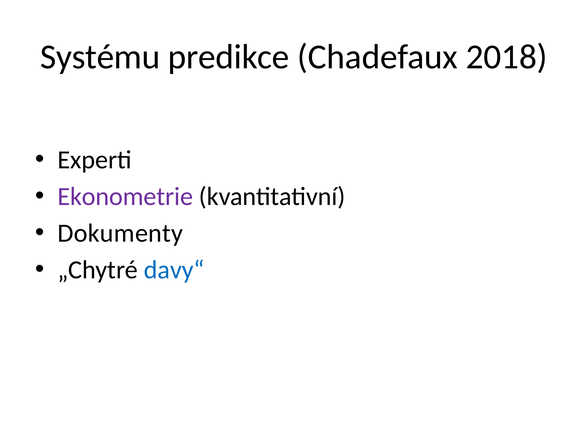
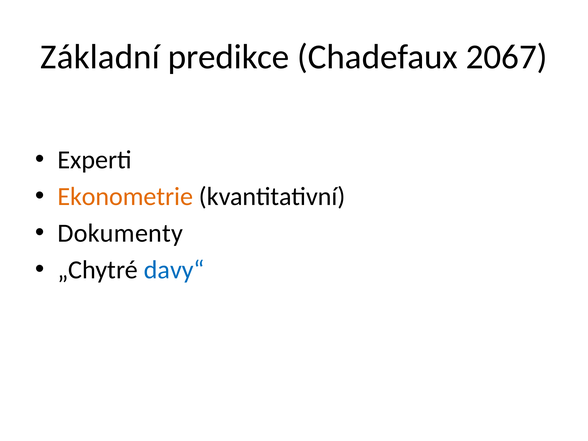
Systému: Systému -> Základní (100, 57)
2018: 2018 -> 2067 (507, 57)
Ekonometrie colour: purple -> orange (125, 197)
